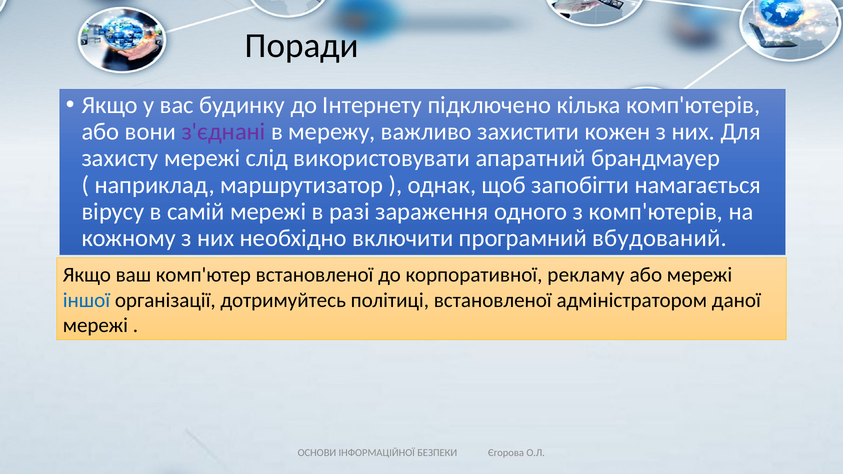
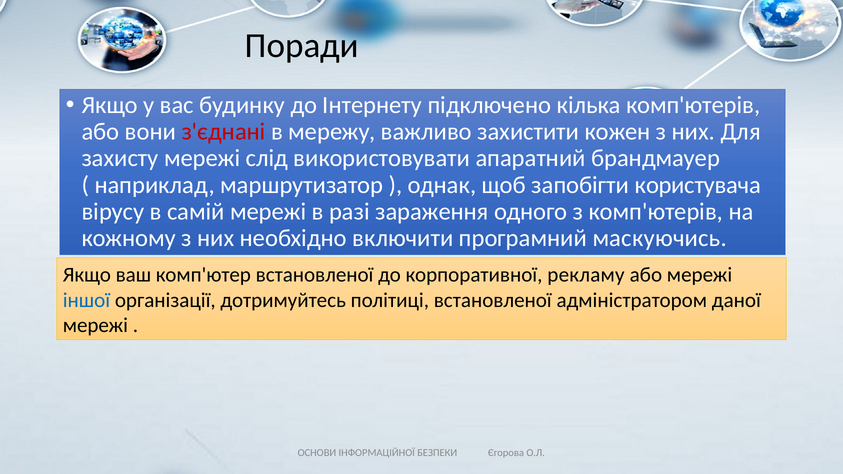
з'єднані colour: purple -> red (224, 132)
намагається: намагається -> користувача (698, 185)
вбудований: вбудований -> маскуючись (660, 238)
